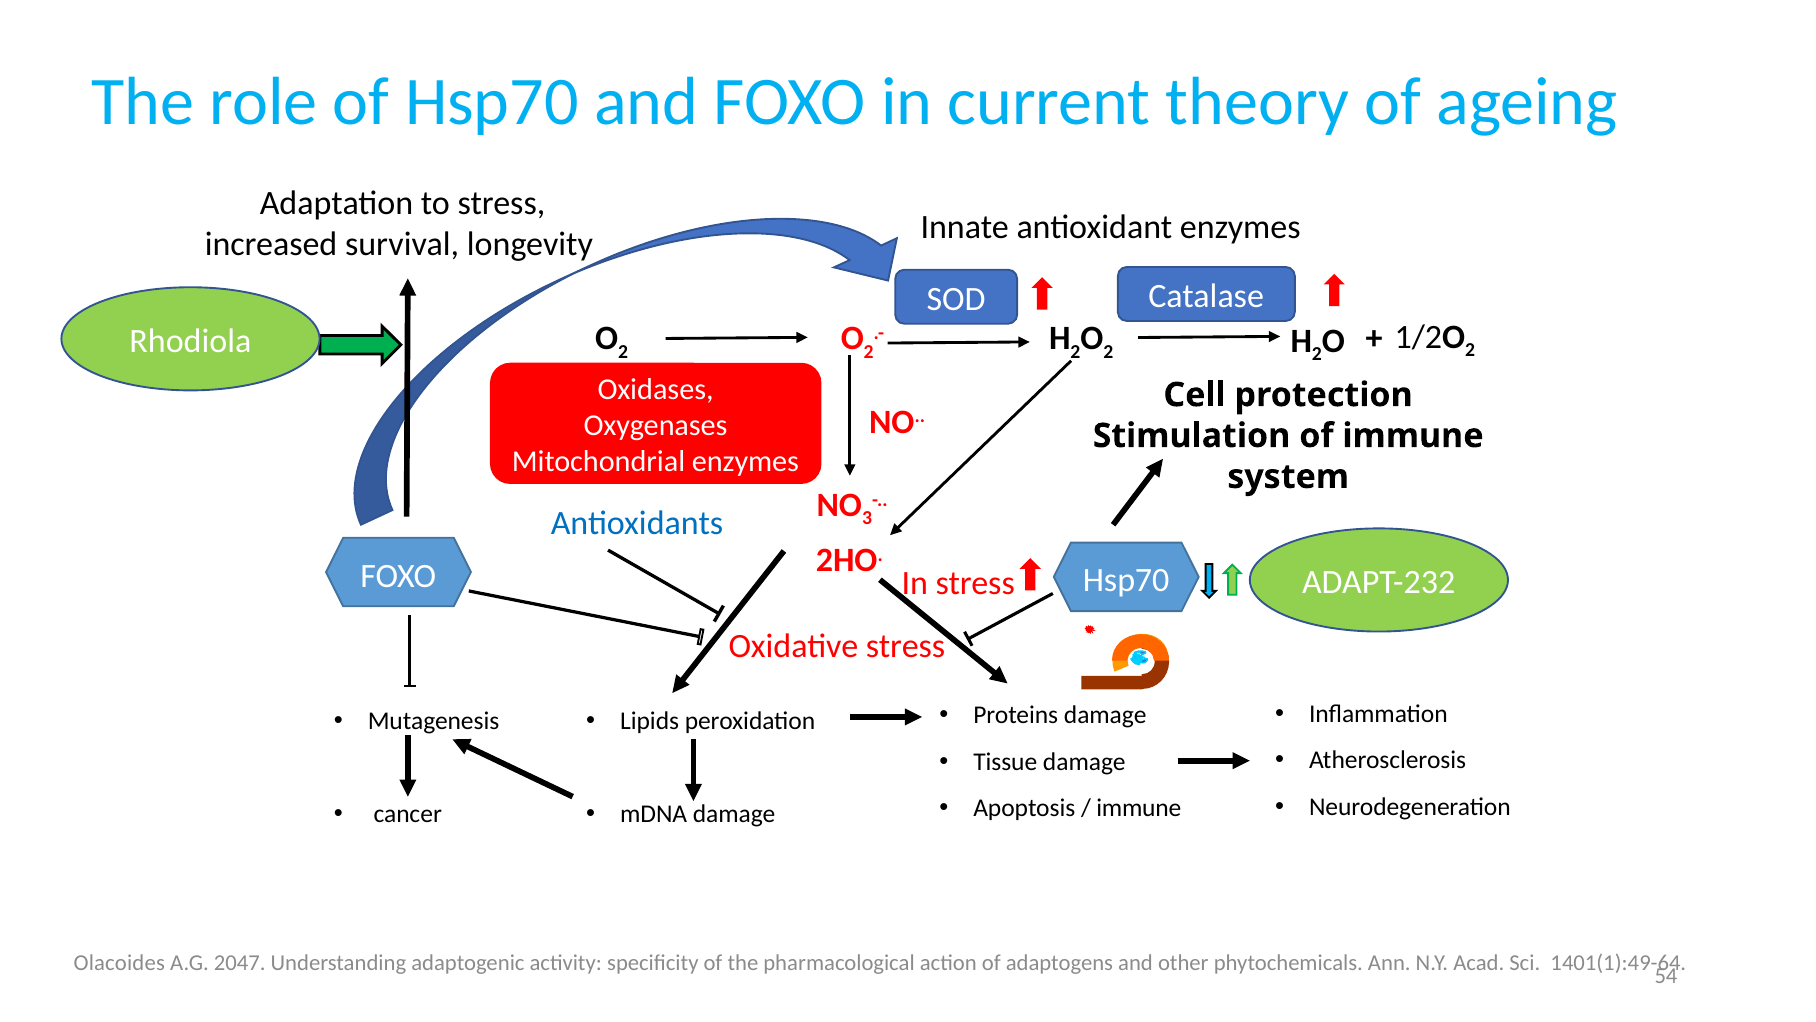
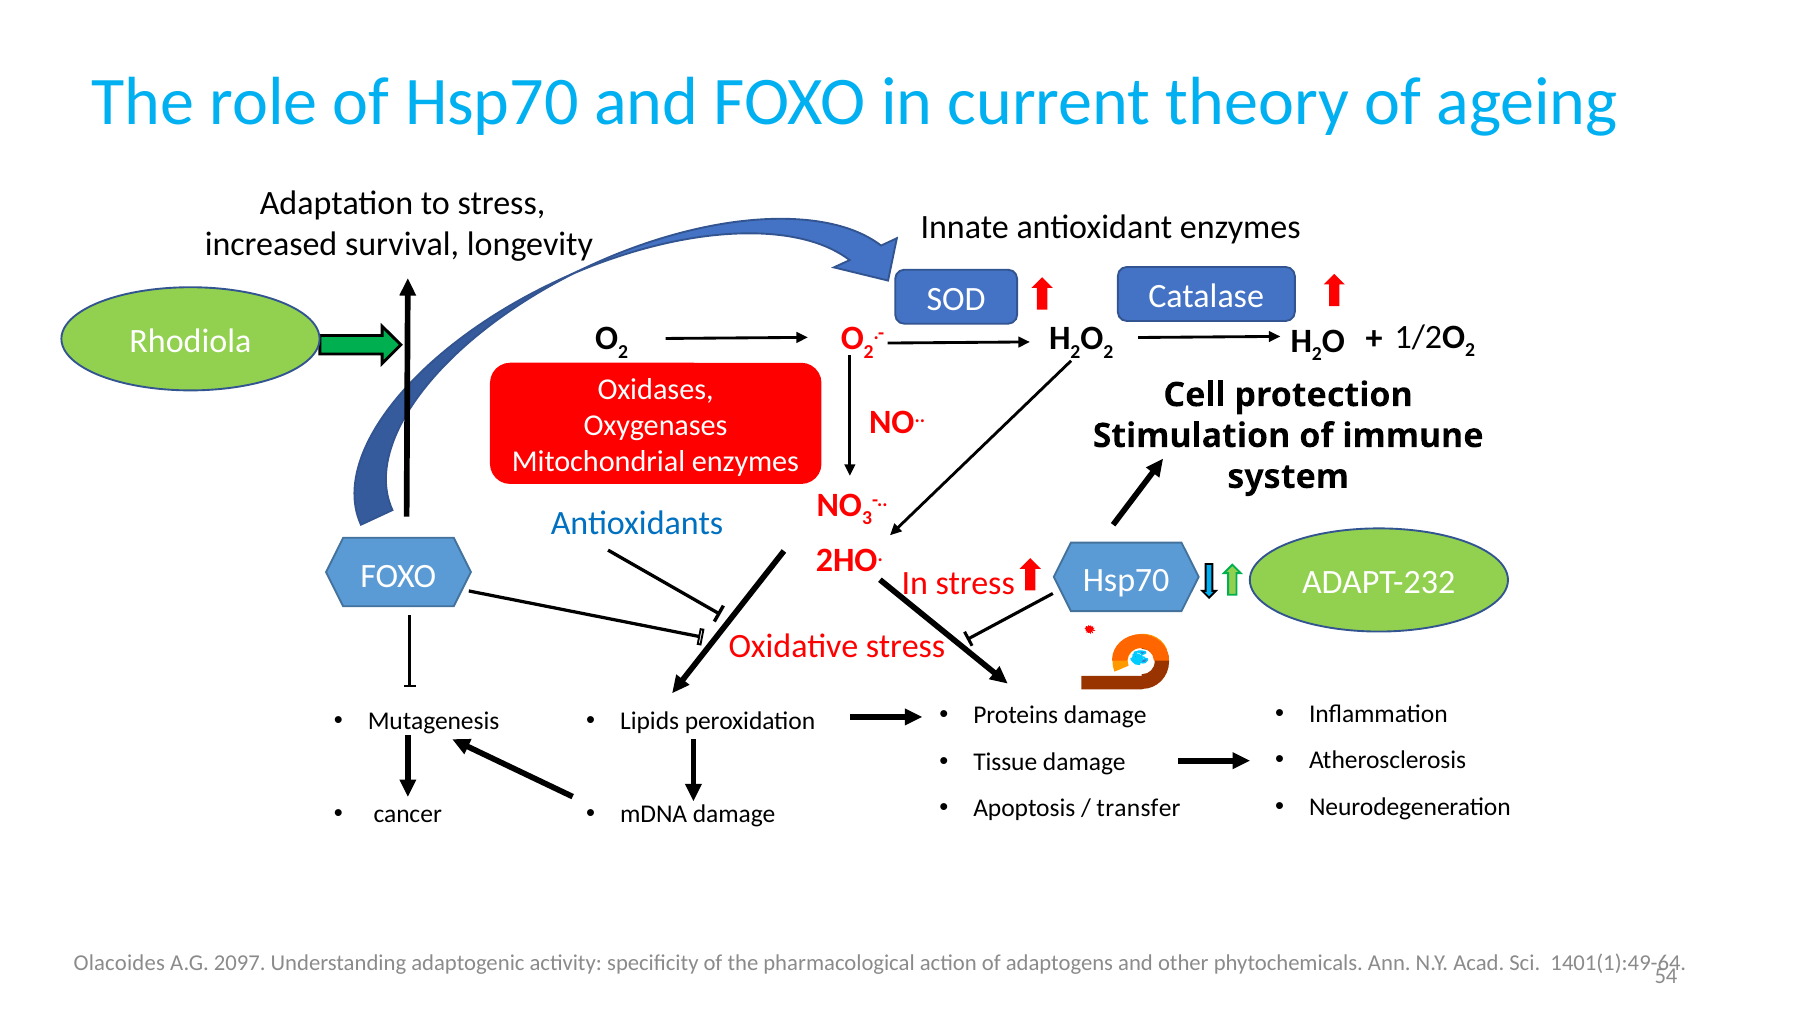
immune: immune -> transfer (1139, 808)
2047: 2047 -> 2097 (240, 962)
